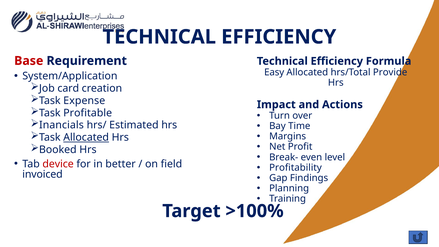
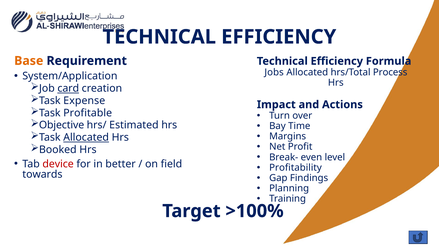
Base colour: red -> orange (29, 61)
Easy: Easy -> Jobs (274, 72)
Provide: Provide -> Process (390, 72)
card underline: none -> present (68, 88)
Inancials: Inancials -> Objective (62, 125)
invoiced: invoiced -> towards (42, 174)
